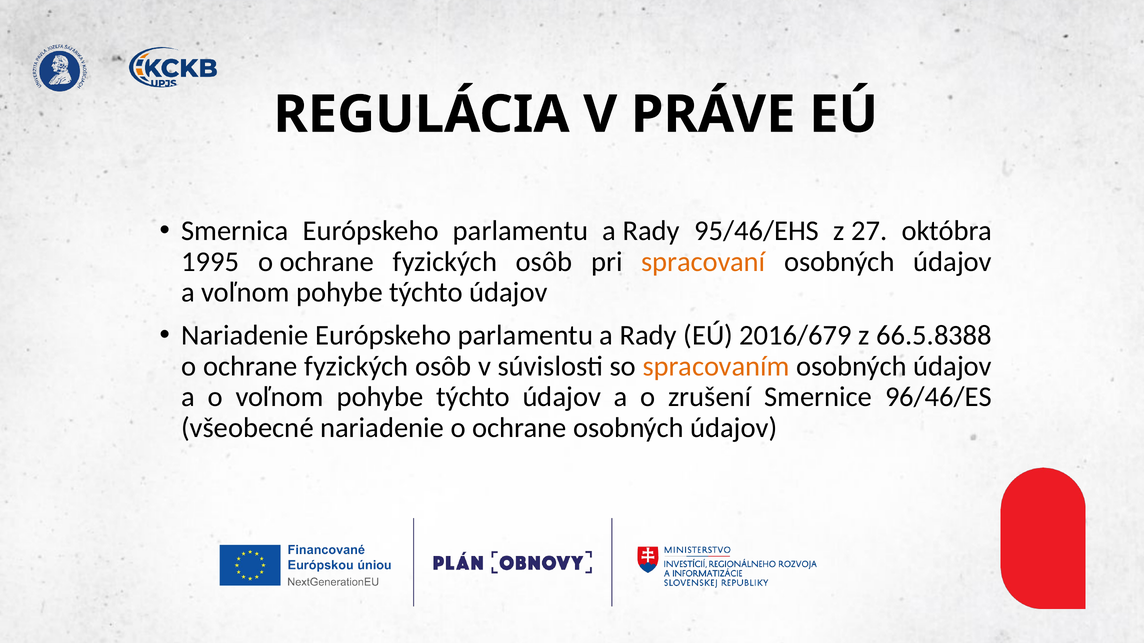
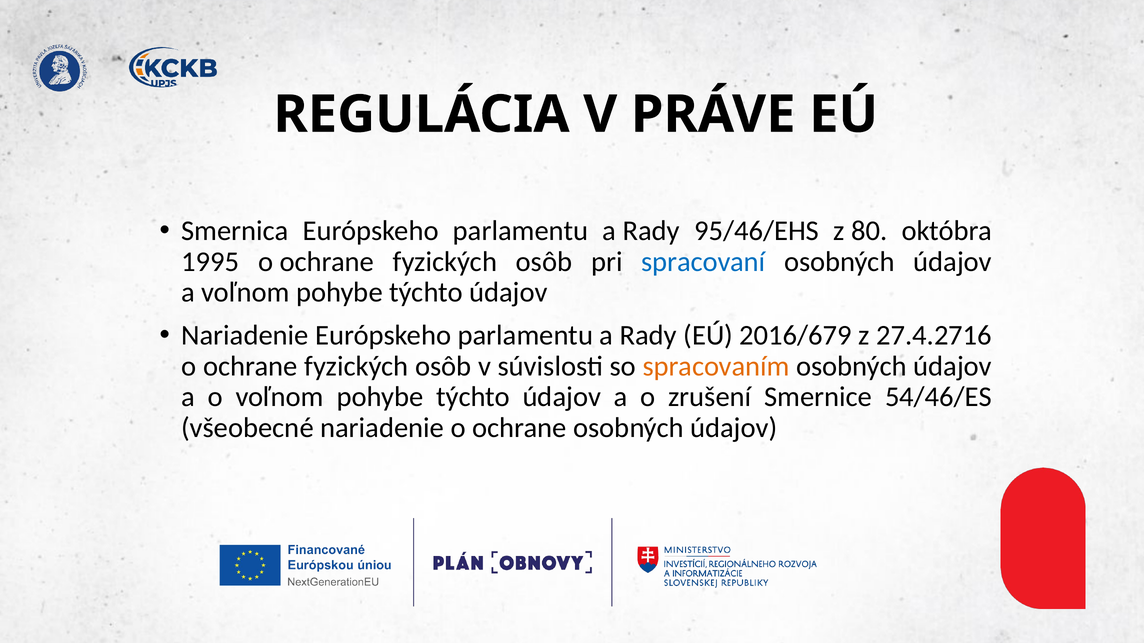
27: 27 -> 80 (869, 231)
spracovaní colour: orange -> blue (703, 262)
66.5.8388: 66.5.8388 -> 27.4.2716 (934, 336)
96/46/ES: 96/46/ES -> 54/46/ES (938, 397)
